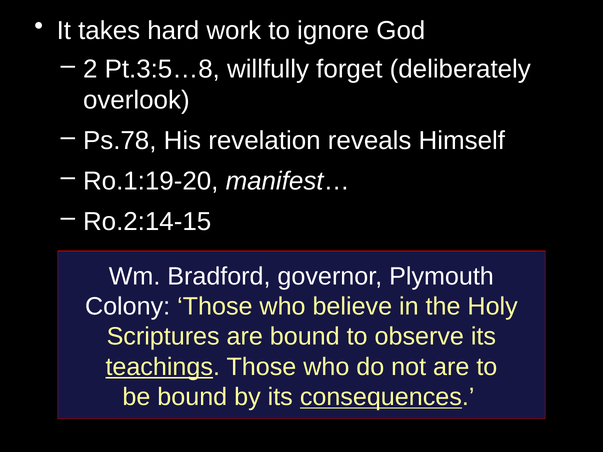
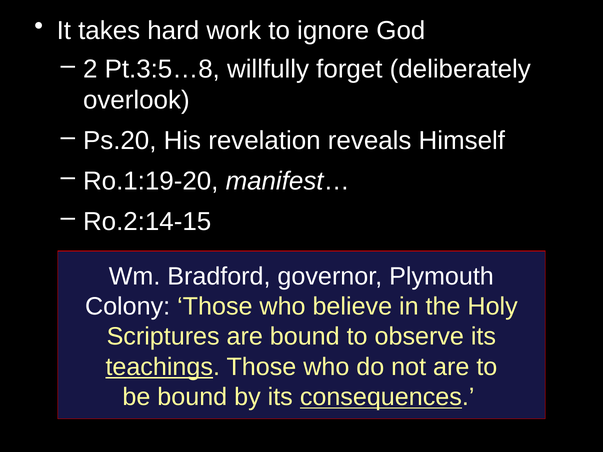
Ps.78: Ps.78 -> Ps.20 (120, 141)
